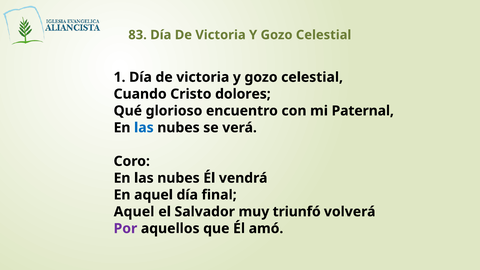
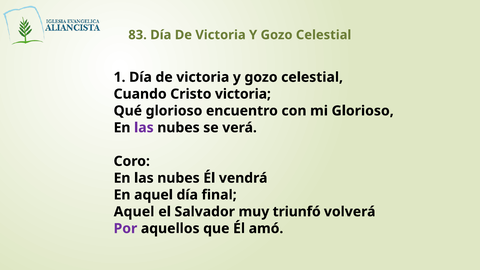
Cristo dolores: dolores -> victoria (243, 94)
mi Paternal: Paternal -> Glorioso (363, 111)
las colour: blue -> purple (144, 128)
